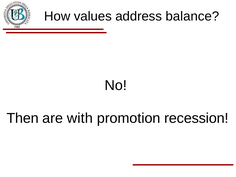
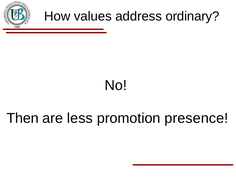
balance: balance -> ordinary (192, 16)
with: with -> less (80, 118)
recession: recession -> presence (196, 118)
